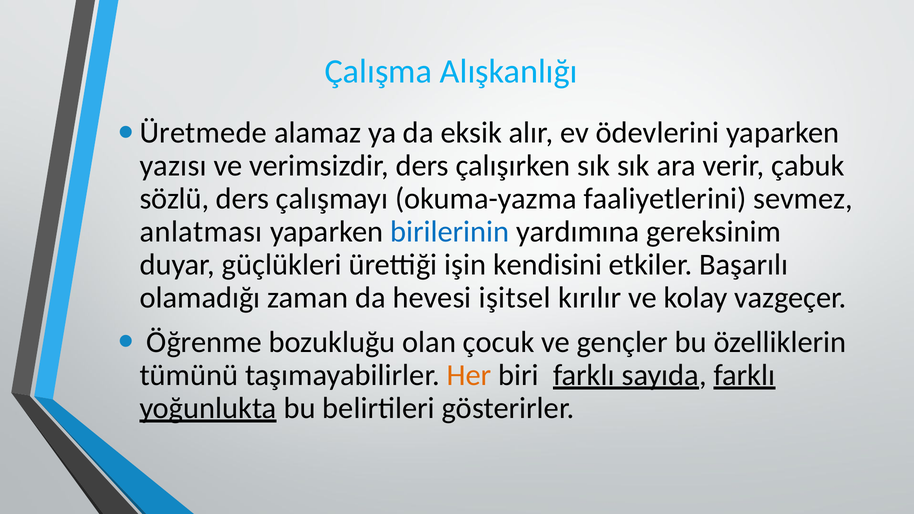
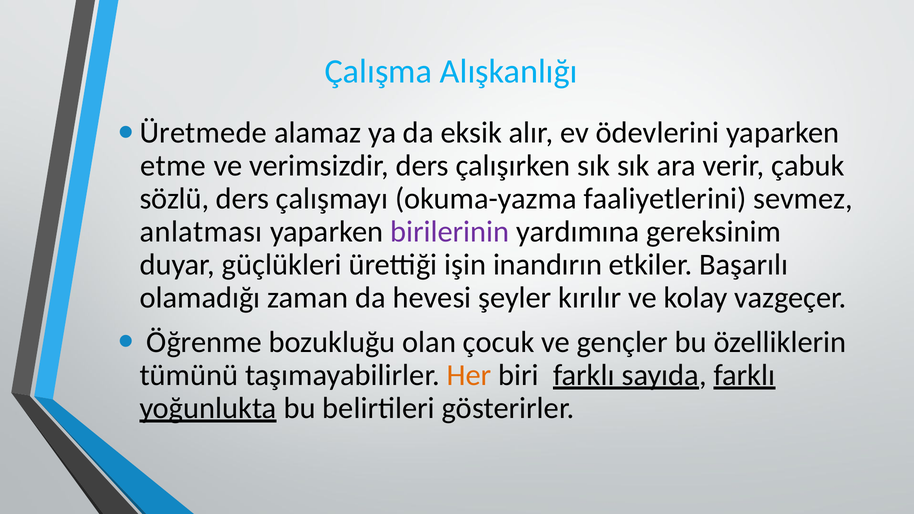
yazısı: yazısı -> etme (173, 166)
birilerinin colour: blue -> purple (450, 232)
kendisini: kendisini -> inandırın (548, 265)
işitsel: işitsel -> şeyler (515, 298)
